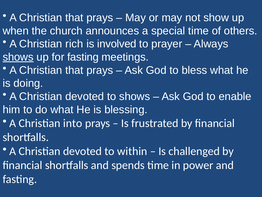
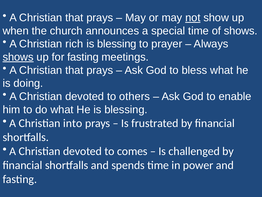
not underline: none -> present (193, 18)
of others: others -> shows (241, 31)
involved: involved -> blessing (117, 44)
to shows: shows -> others (135, 96)
within: within -> comes (132, 151)
